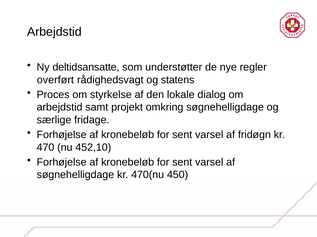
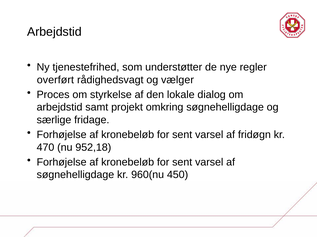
deltidsansatte: deltidsansatte -> tjenestefrihed (86, 67)
statens: statens -> vælger (178, 80)
452,10: 452,10 -> 952,18 (93, 148)
470(nu: 470(nu -> 960(nu (148, 175)
